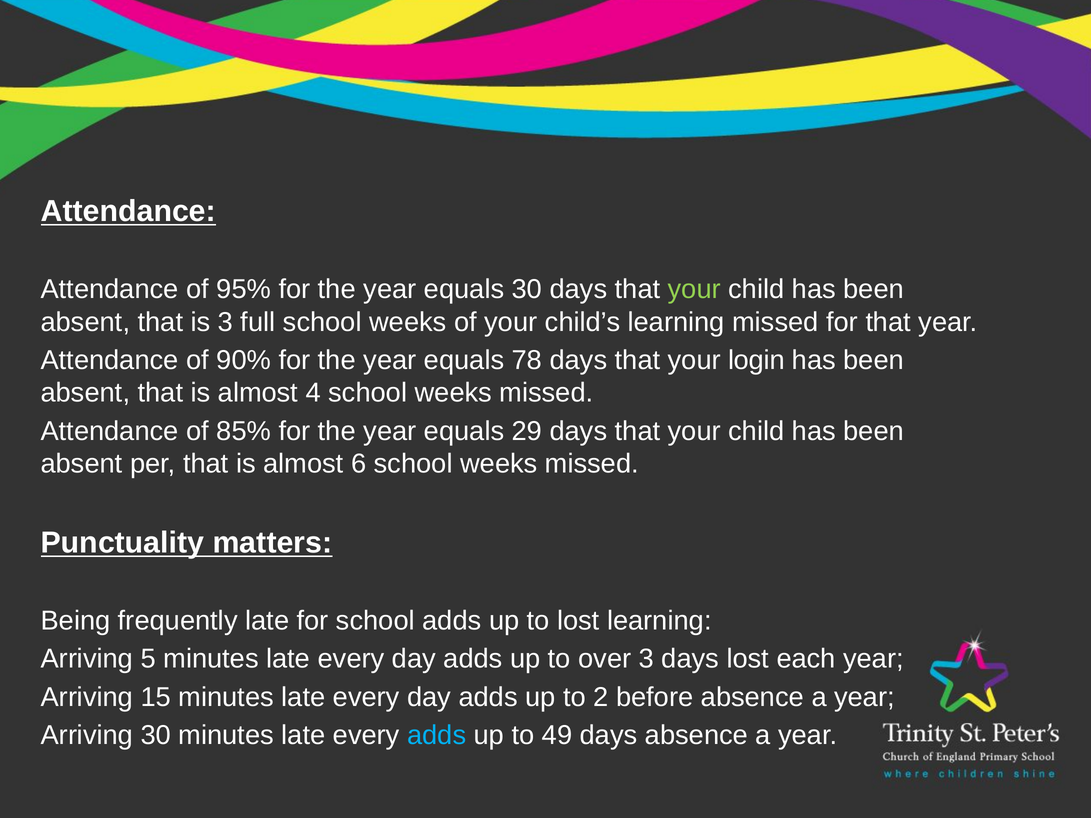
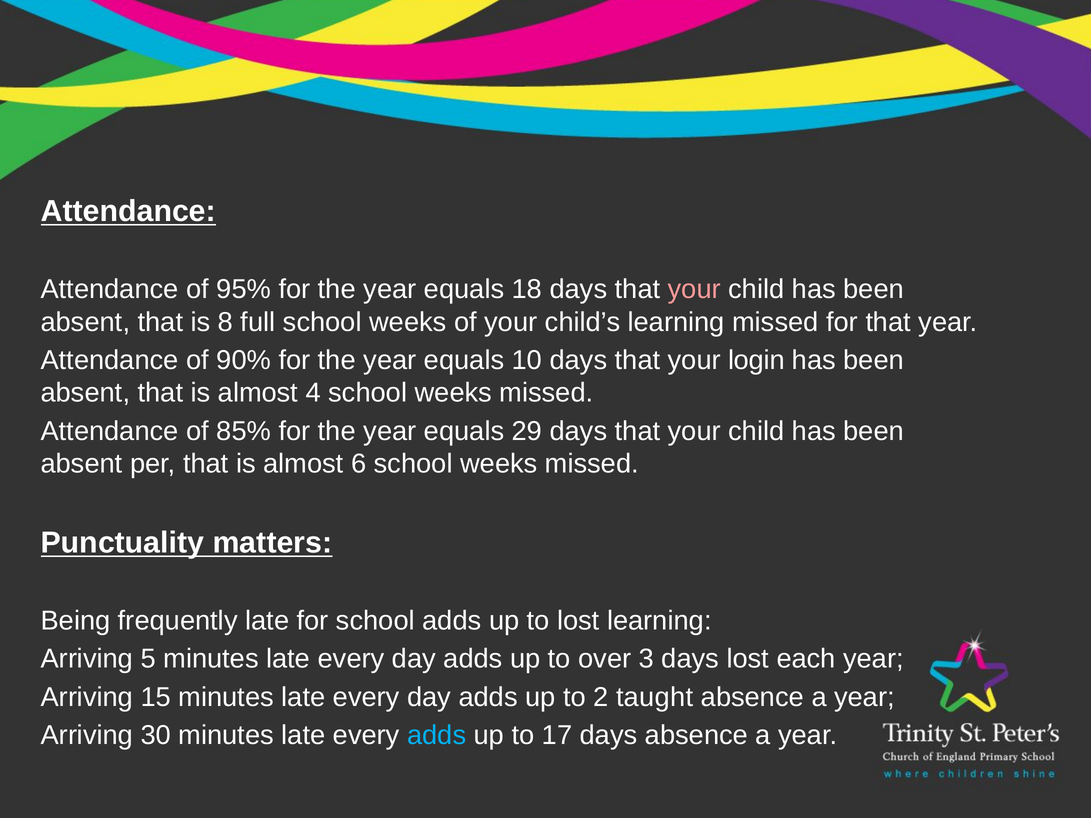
equals 30: 30 -> 18 (527, 289)
your colour: light green -> pink (694, 289)
is 3: 3 -> 8 (225, 322)
78: 78 -> 10 (527, 360)
before: before -> taught (655, 697)
49: 49 -> 17 (557, 735)
